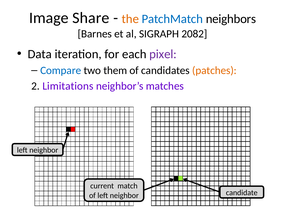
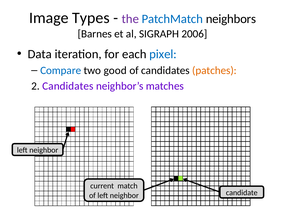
Share: Share -> Types (91, 18)
the colour: orange -> purple (130, 19)
2082: 2082 -> 2006 (194, 34)
pixel colour: purple -> blue (163, 54)
them: them -> good (115, 70)
2 Limitations: Limitations -> Candidates (68, 86)
